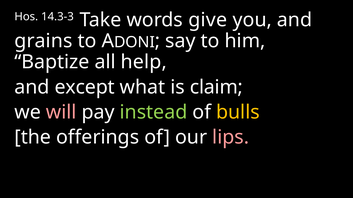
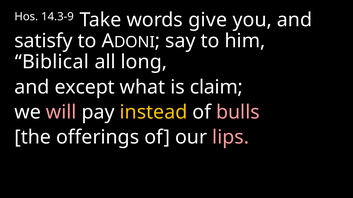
14.3-3: 14.3-3 -> 14.3-9 (57, 17)
grains: grains -> satisfy (43, 41)
Baptize: Baptize -> Biblical (52, 62)
help: help -> long (144, 62)
instead colour: light green -> yellow (153, 112)
bulls colour: yellow -> pink (238, 112)
